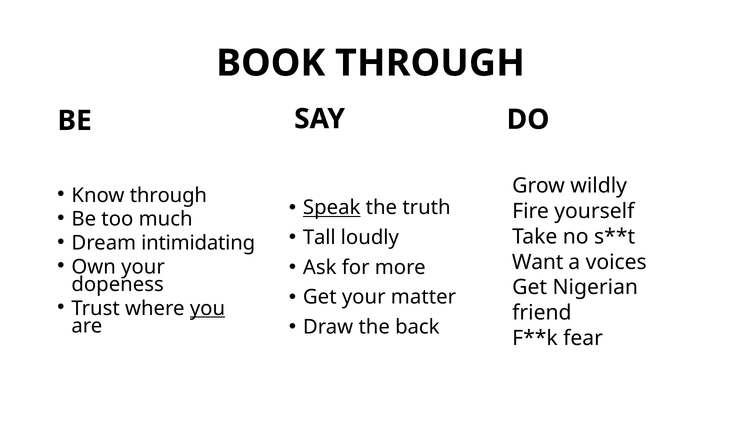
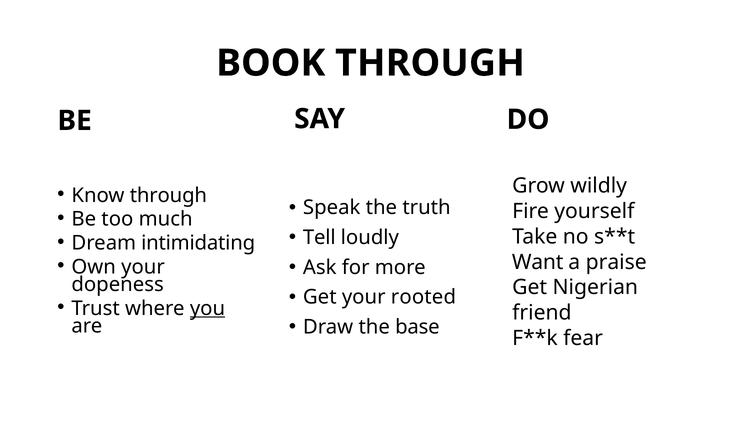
Speak underline: present -> none (332, 207)
Tall: Tall -> Tell (319, 237)
voices: voices -> praise (616, 262)
matter: matter -> rooted (423, 297)
back: back -> base (417, 327)
